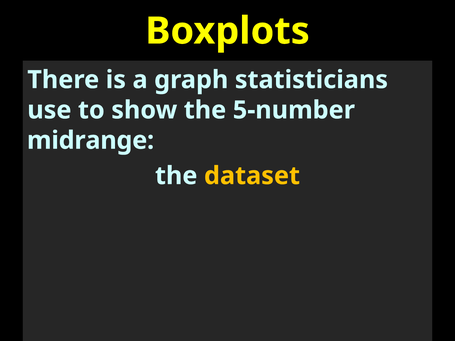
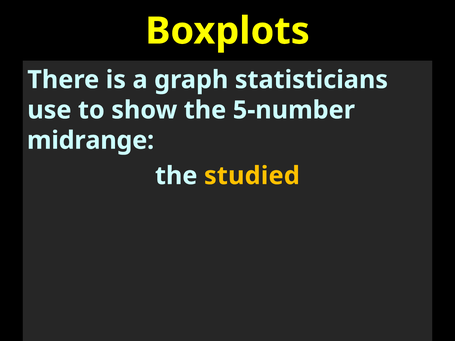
dataset: dataset -> studied (252, 176)
